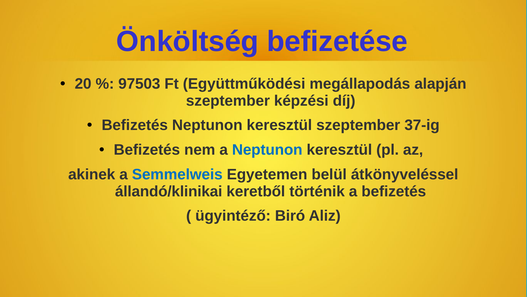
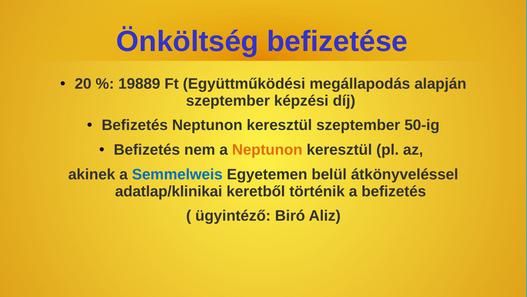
97503: 97503 -> 19889 (139, 84)
37-ig: 37-ig -> 50-ig (422, 125)
Neptunon colour: blue -> orange (267, 150)
állandó/klinikai: állandó/klinikai -> adatlap/klinikai (169, 191)
